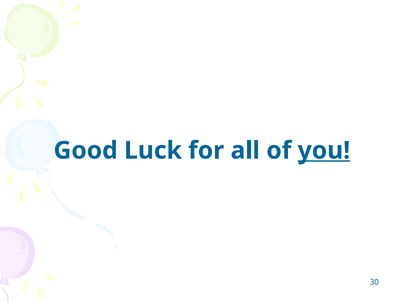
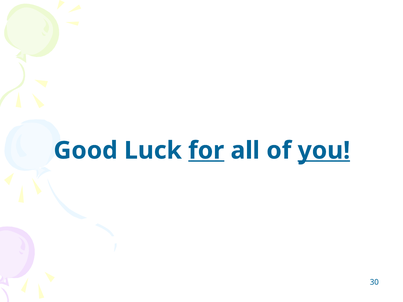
for underline: none -> present (206, 151)
